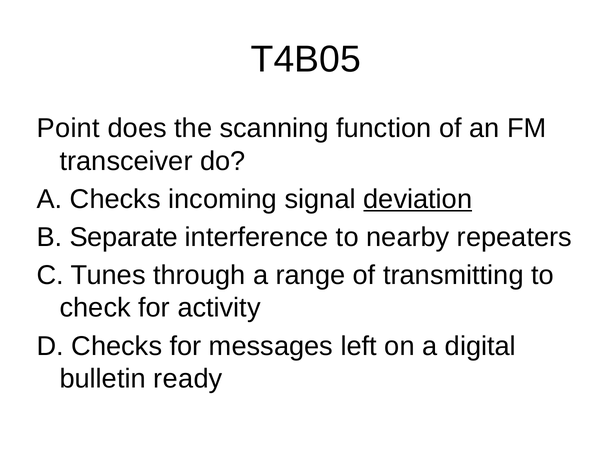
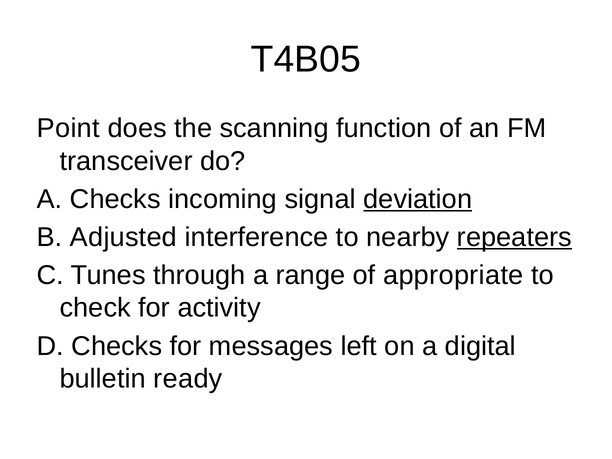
Separate: Separate -> Adjusted (123, 237)
repeaters underline: none -> present (514, 237)
transmitting: transmitting -> appropriate (453, 275)
